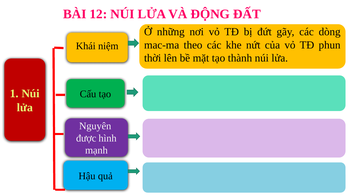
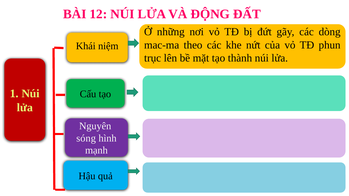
thời: thời -> trục (153, 58)
được: được -> sóng (86, 138)
